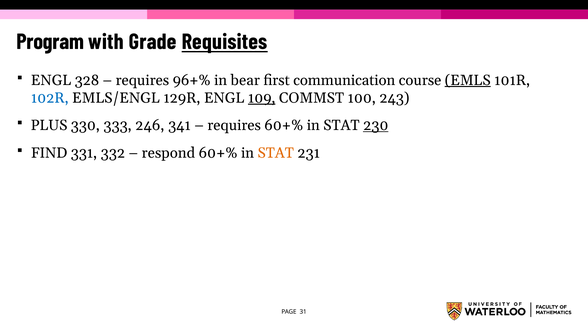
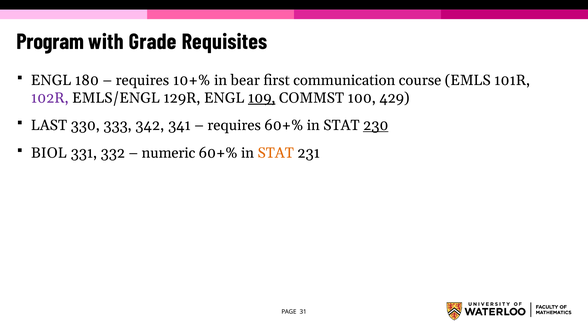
Requisites underline: present -> none (225, 42)
328: 328 -> 180 (87, 80)
96+%: 96+% -> 10+% (192, 80)
EMLS underline: present -> none (468, 80)
102R colour: blue -> purple (50, 98)
243: 243 -> 429 (394, 98)
PLUS: PLUS -> LAST (49, 125)
246: 246 -> 342 (150, 125)
FIND: FIND -> BIOL (49, 153)
respond: respond -> numeric (168, 153)
